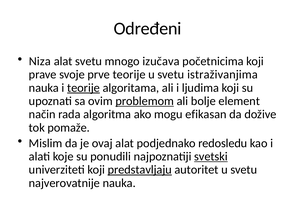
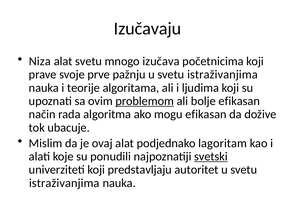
Određeni: Određeni -> Izučavaju (147, 29)
prve teorije: teorije -> pažnju (129, 75)
teorije underline: present -> none (83, 88)
bolje element: element -> efikasan (239, 101)
pomaže: pomaže -> ubacuje (69, 128)
redosledu: redosledu -> lagoritam (223, 143)
predstavljaju underline: present -> none (140, 170)
najverovatnije: najverovatnije -> istraživanjima (64, 183)
